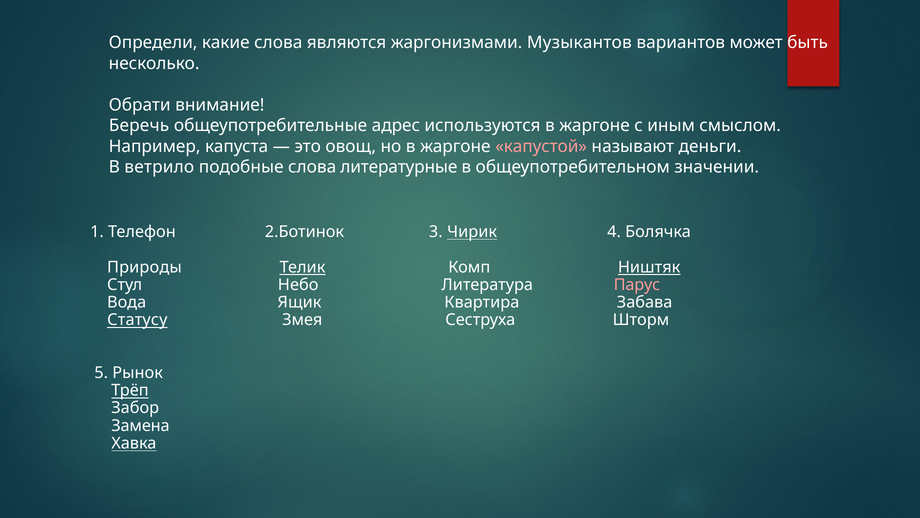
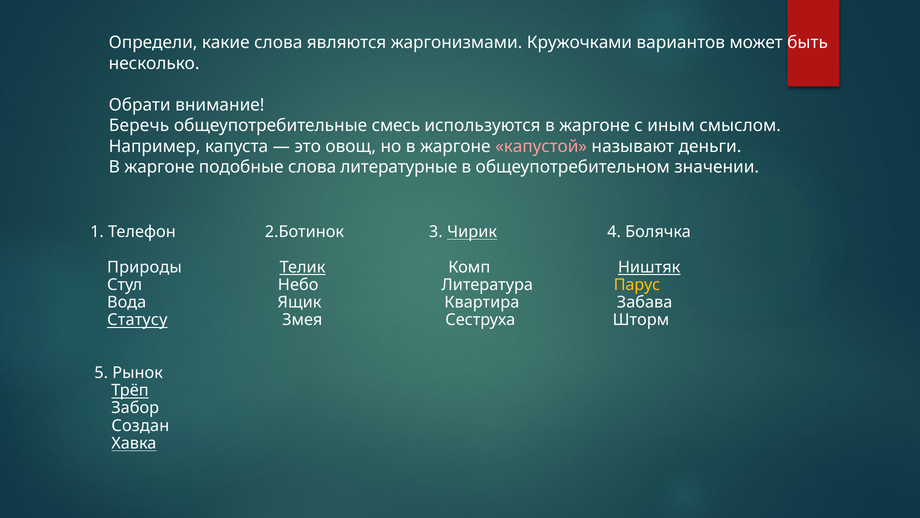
Музыкантов: Музыкантов -> Кружочками (579, 43)
адрес: адрес -> смесь (396, 126)
ветрило: ветрило -> жаргоне (159, 167)
Парус colour: pink -> yellow (637, 284)
Замена: Замена -> Создан (140, 425)
